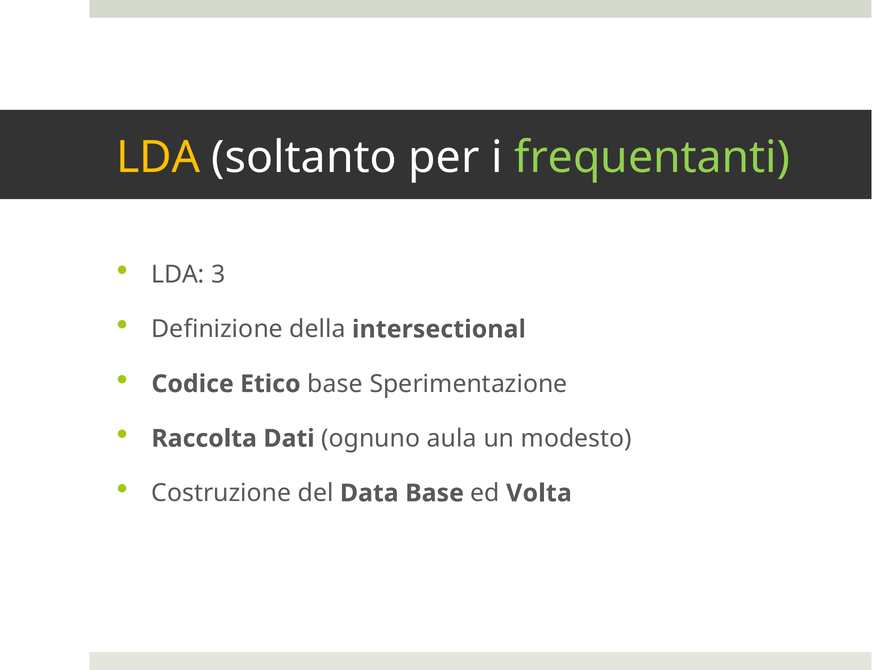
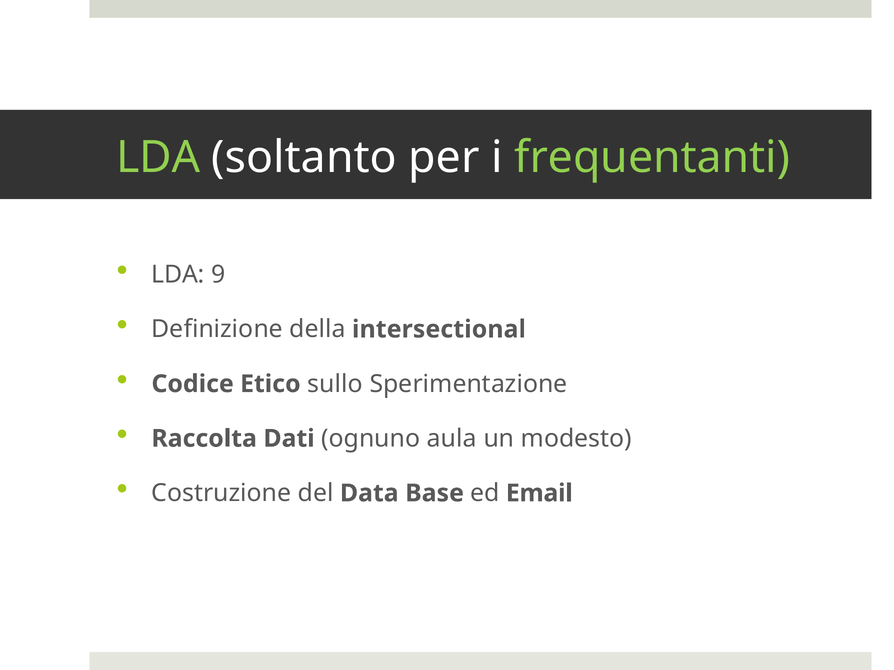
LDA colour: yellow -> light green (158, 158)
3: 3 -> 9 (218, 275)
Etico base: base -> sullo (335, 384)
Volta: Volta -> Email (539, 494)
